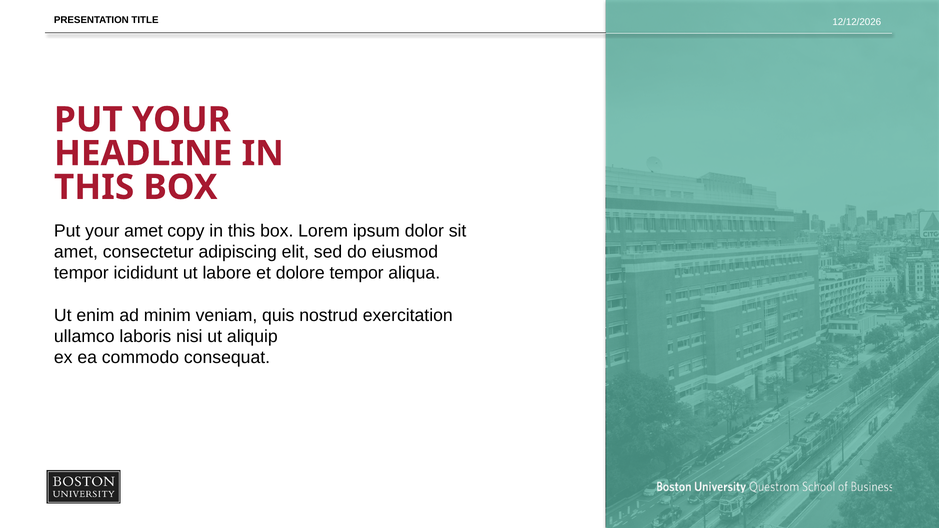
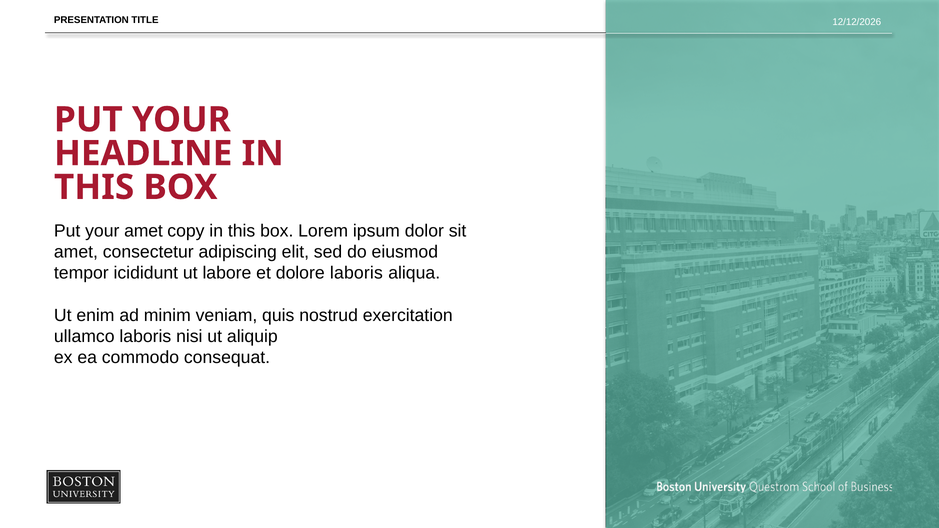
dolore tempor: tempor -> laboris (356, 273)
